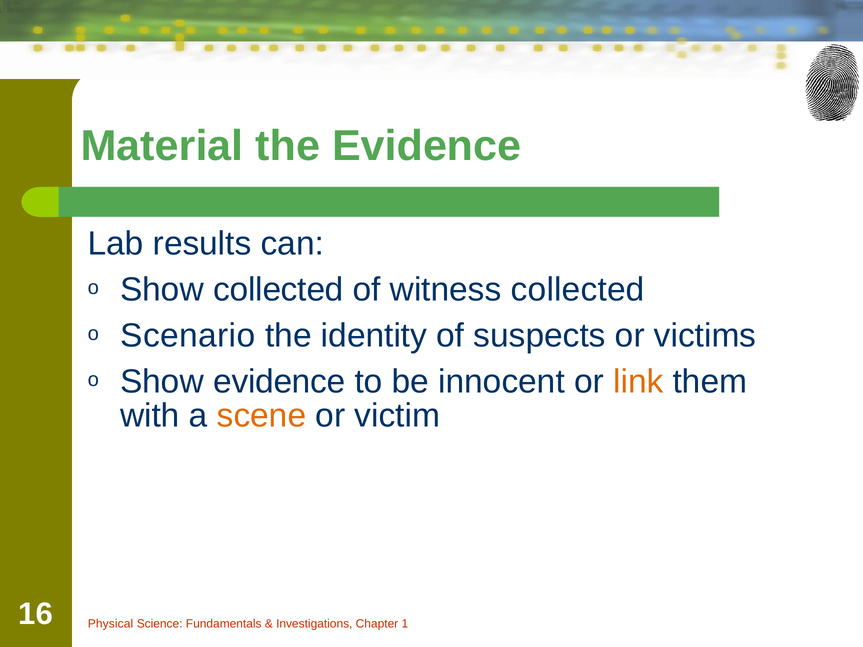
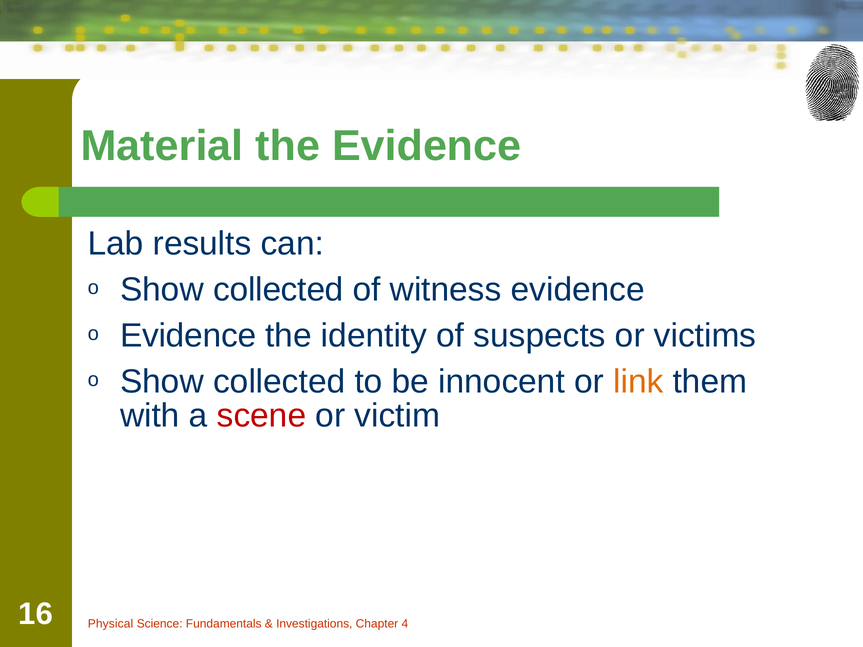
witness collected: collected -> evidence (578, 290)
Scenario: Scenario -> Evidence (188, 336)
evidence: evidence -> collected (279, 382)
scene colour: orange -> red (261, 416)
1: 1 -> 4 (405, 624)
